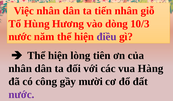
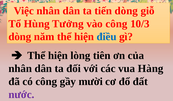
tiến nhân: nhân -> dòng (126, 11)
Hương: Hương -> Tưởng (68, 24)
vào dòng: dòng -> công (116, 24)
nước: nước -> dòng (20, 37)
điều colour: purple -> blue (107, 37)
